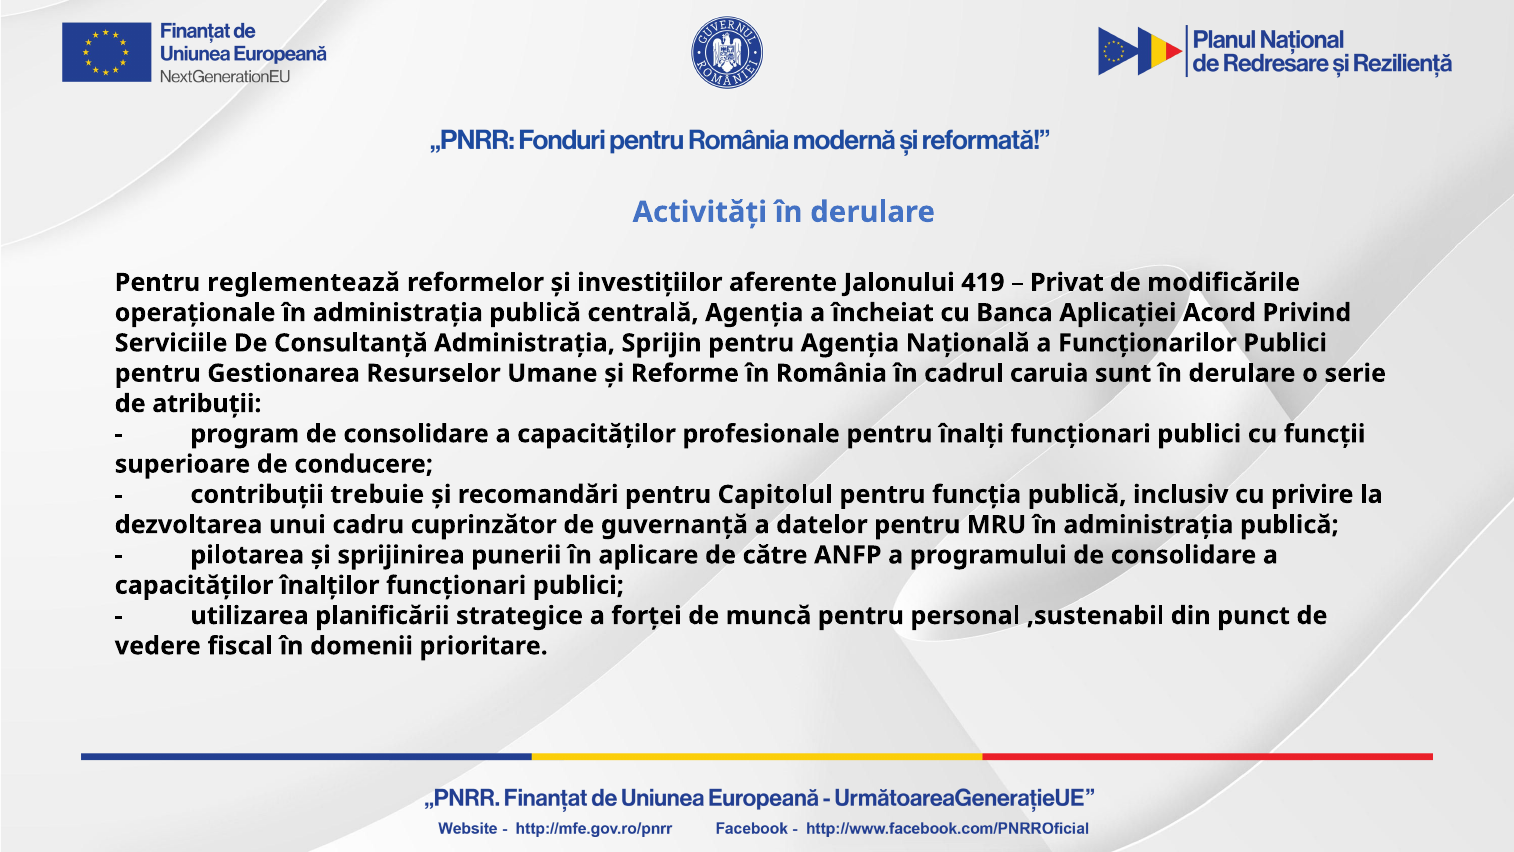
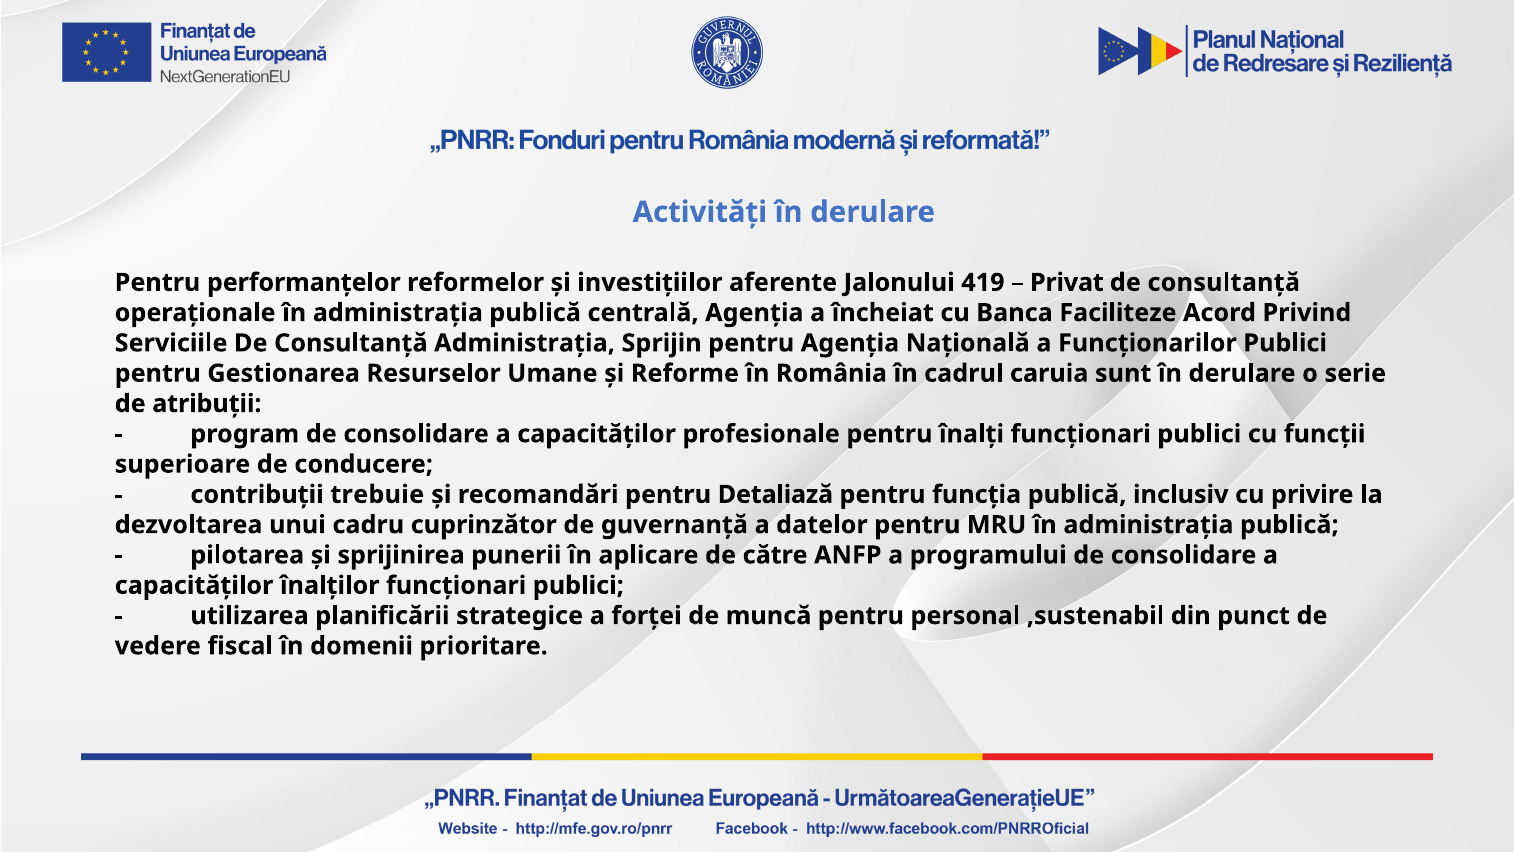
reglementează: reglementează -> performanțelor (304, 282)
modificările: modificările -> consultanță (1224, 282)
Aplicației: Aplicației -> Faciliteze (1118, 313)
Capitolul: Capitolul -> Detaliază (775, 494)
